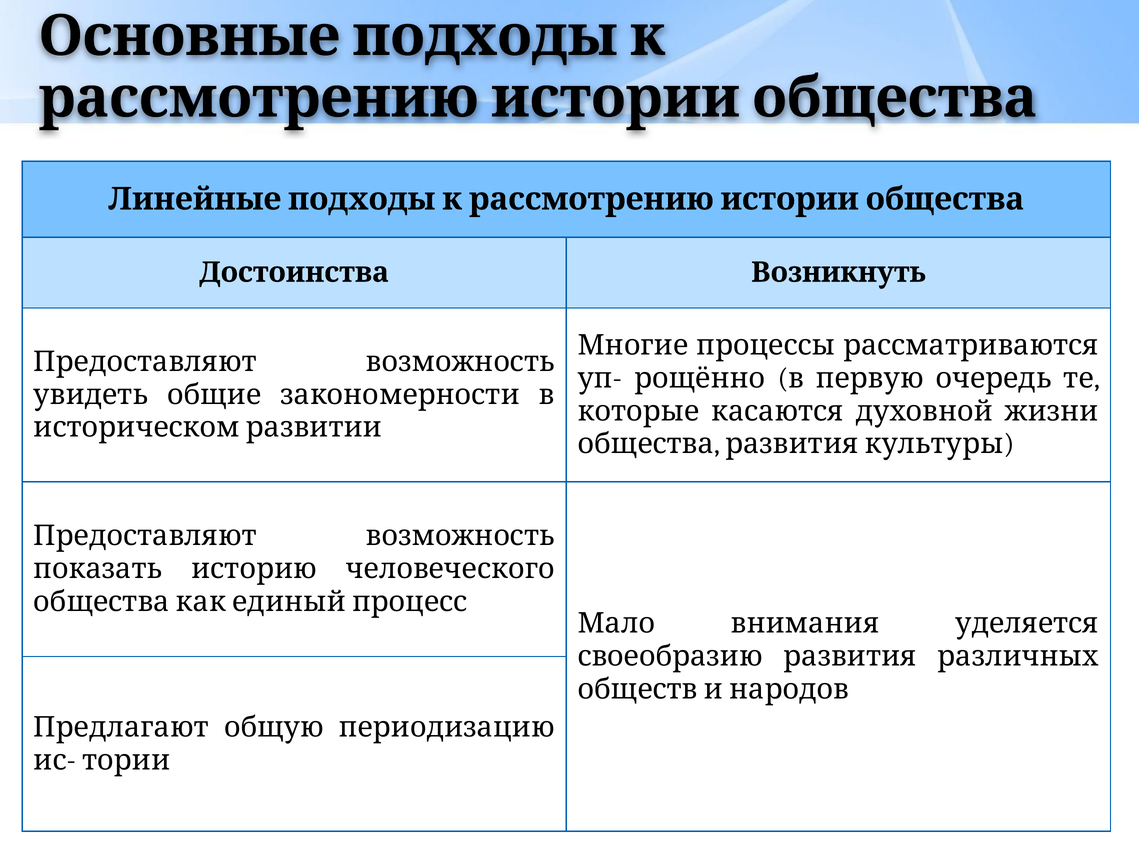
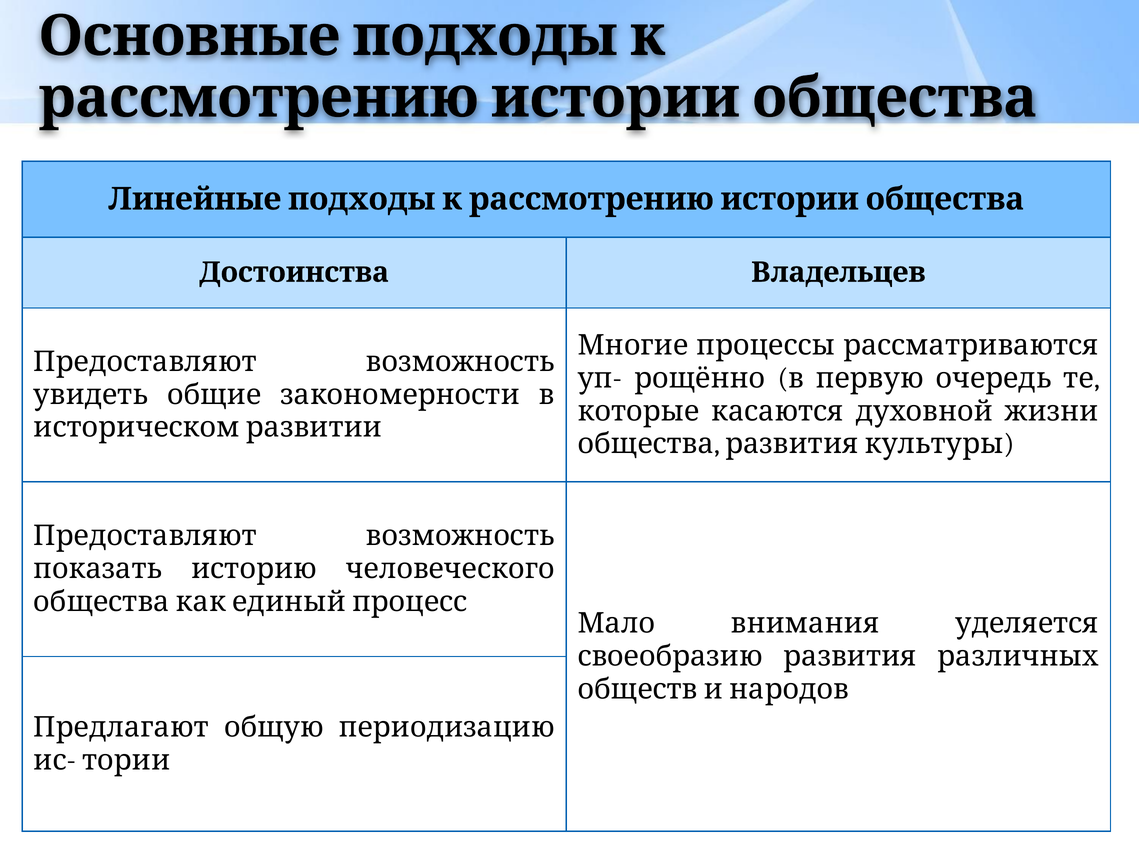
Возникнуть: Возникнуть -> Владельцев (838, 272)
